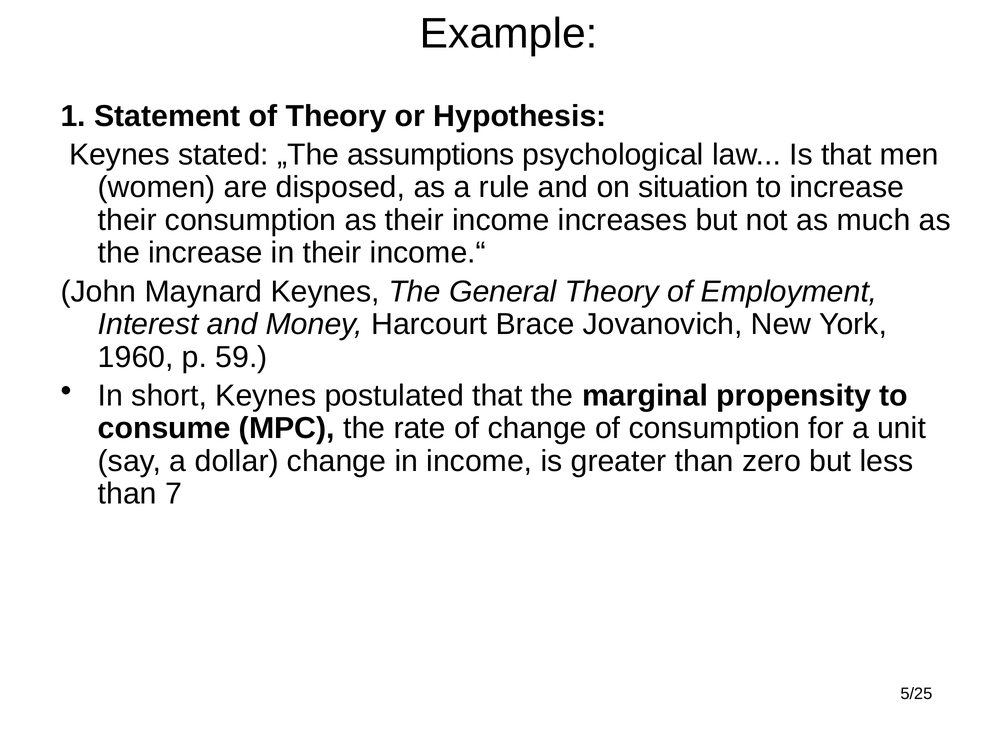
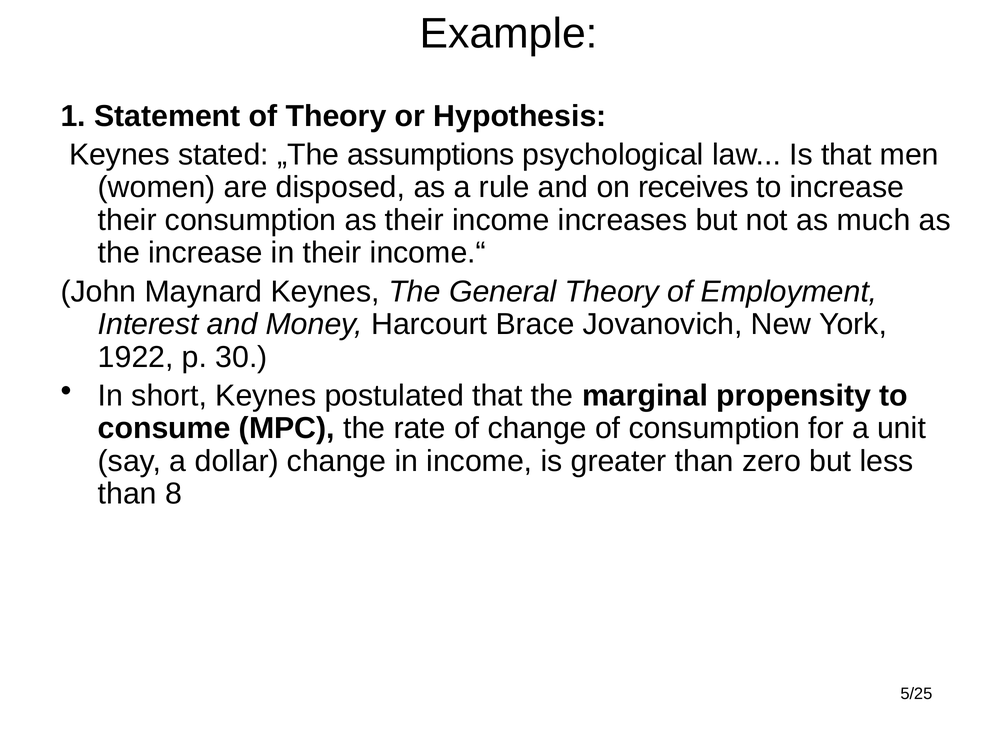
situation: situation -> receives (693, 187)
1960: 1960 -> 1922 (136, 357)
59: 59 -> 30 (241, 357)
7: 7 -> 8 (174, 494)
